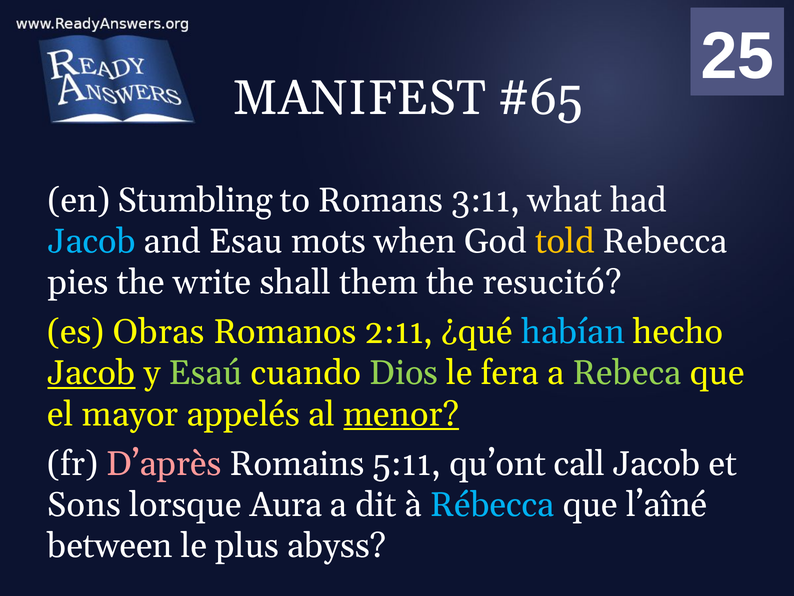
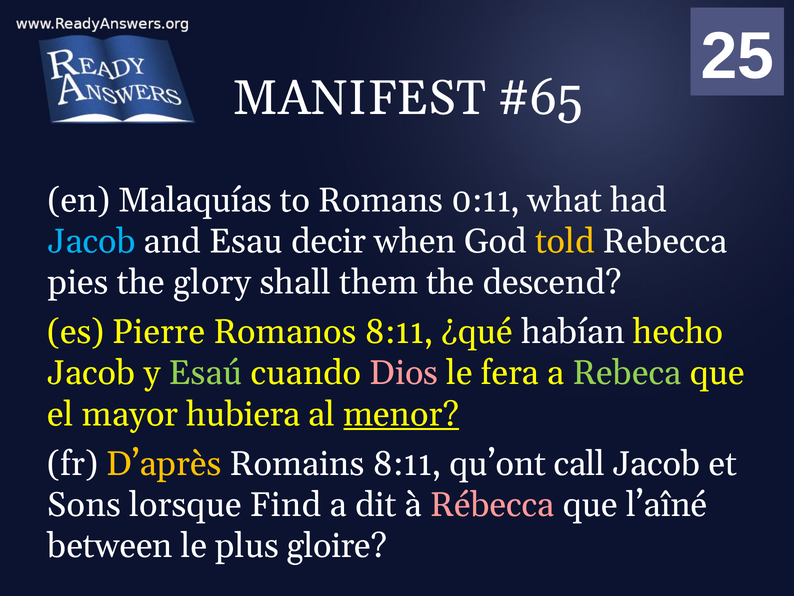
Stumbling: Stumbling -> Malaquías (195, 200)
3:11: 3:11 -> 0:11 (486, 200)
mots: mots -> decir (329, 241)
write: write -> glory (212, 282)
resucitó: resucitó -> descend (552, 282)
Obras: Obras -> Pierre (159, 332)
Romanos 2:11: 2:11 -> 8:11 (399, 332)
habían colour: light blue -> white (573, 332)
Jacob underline: present -> none (91, 373)
Dios colour: light green -> pink (404, 373)
appelés: appelés -> hubiera (243, 414)
D’après colour: pink -> yellow (164, 464)
Romains 5:11: 5:11 -> 8:11 (407, 464)
Aura: Aura -> Find (286, 505)
Rébecca colour: light blue -> pink (492, 505)
abyss: abyss -> gloire (337, 546)
